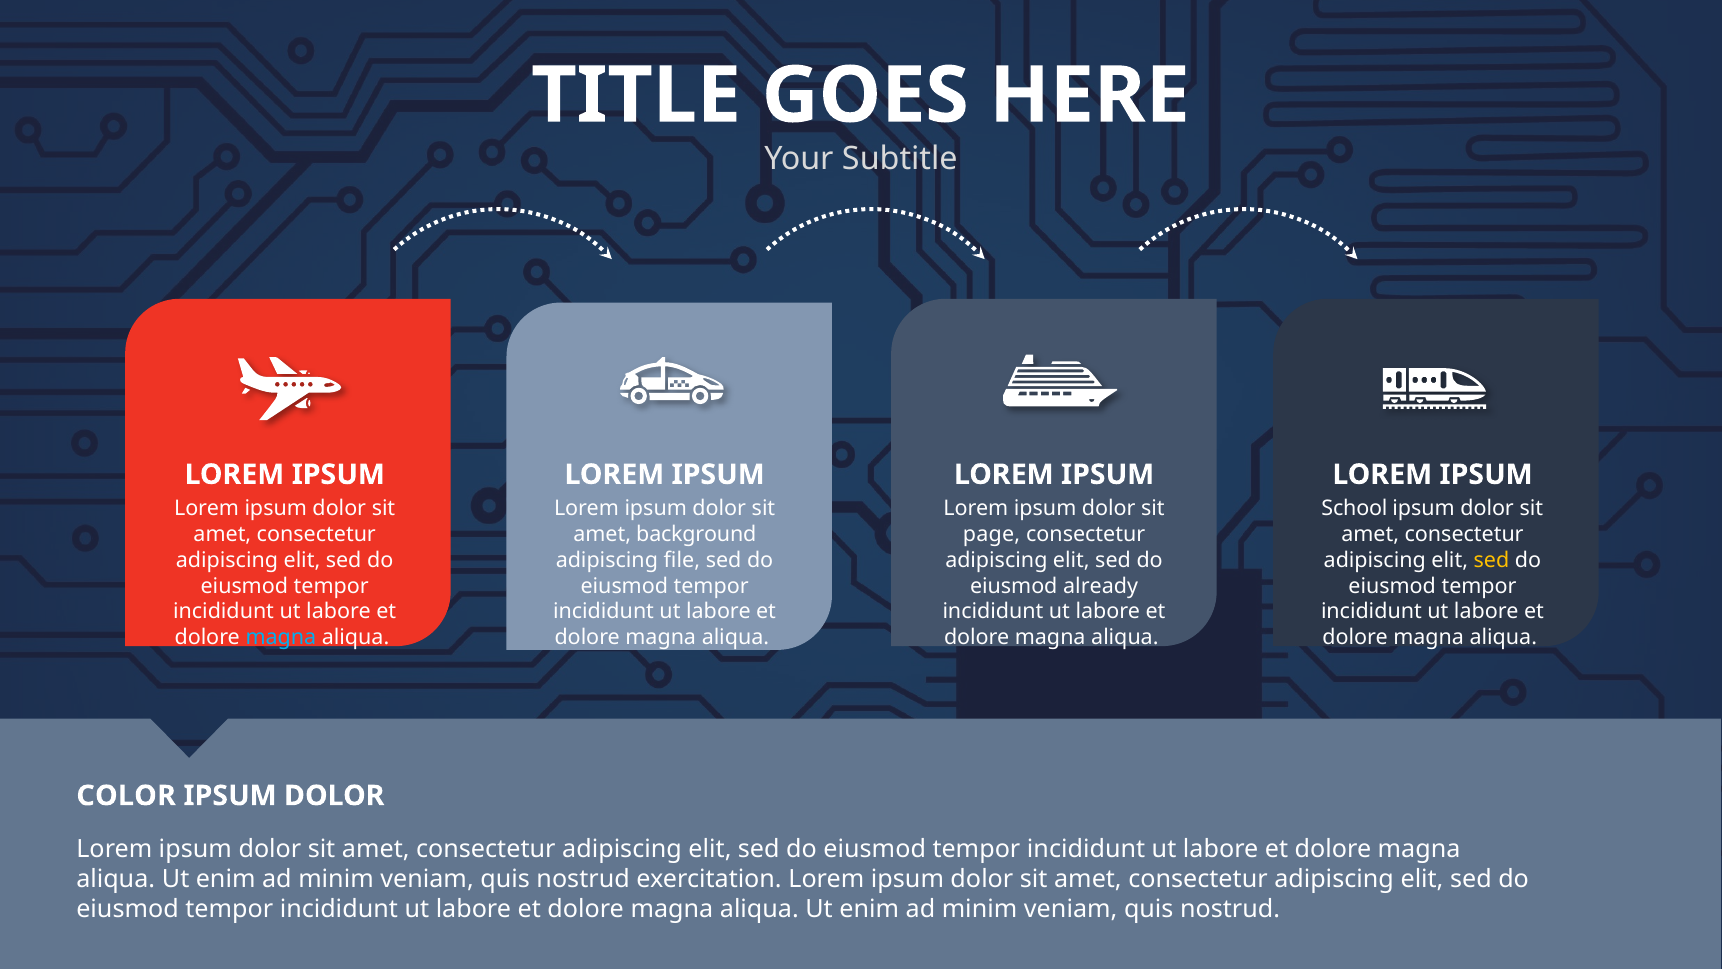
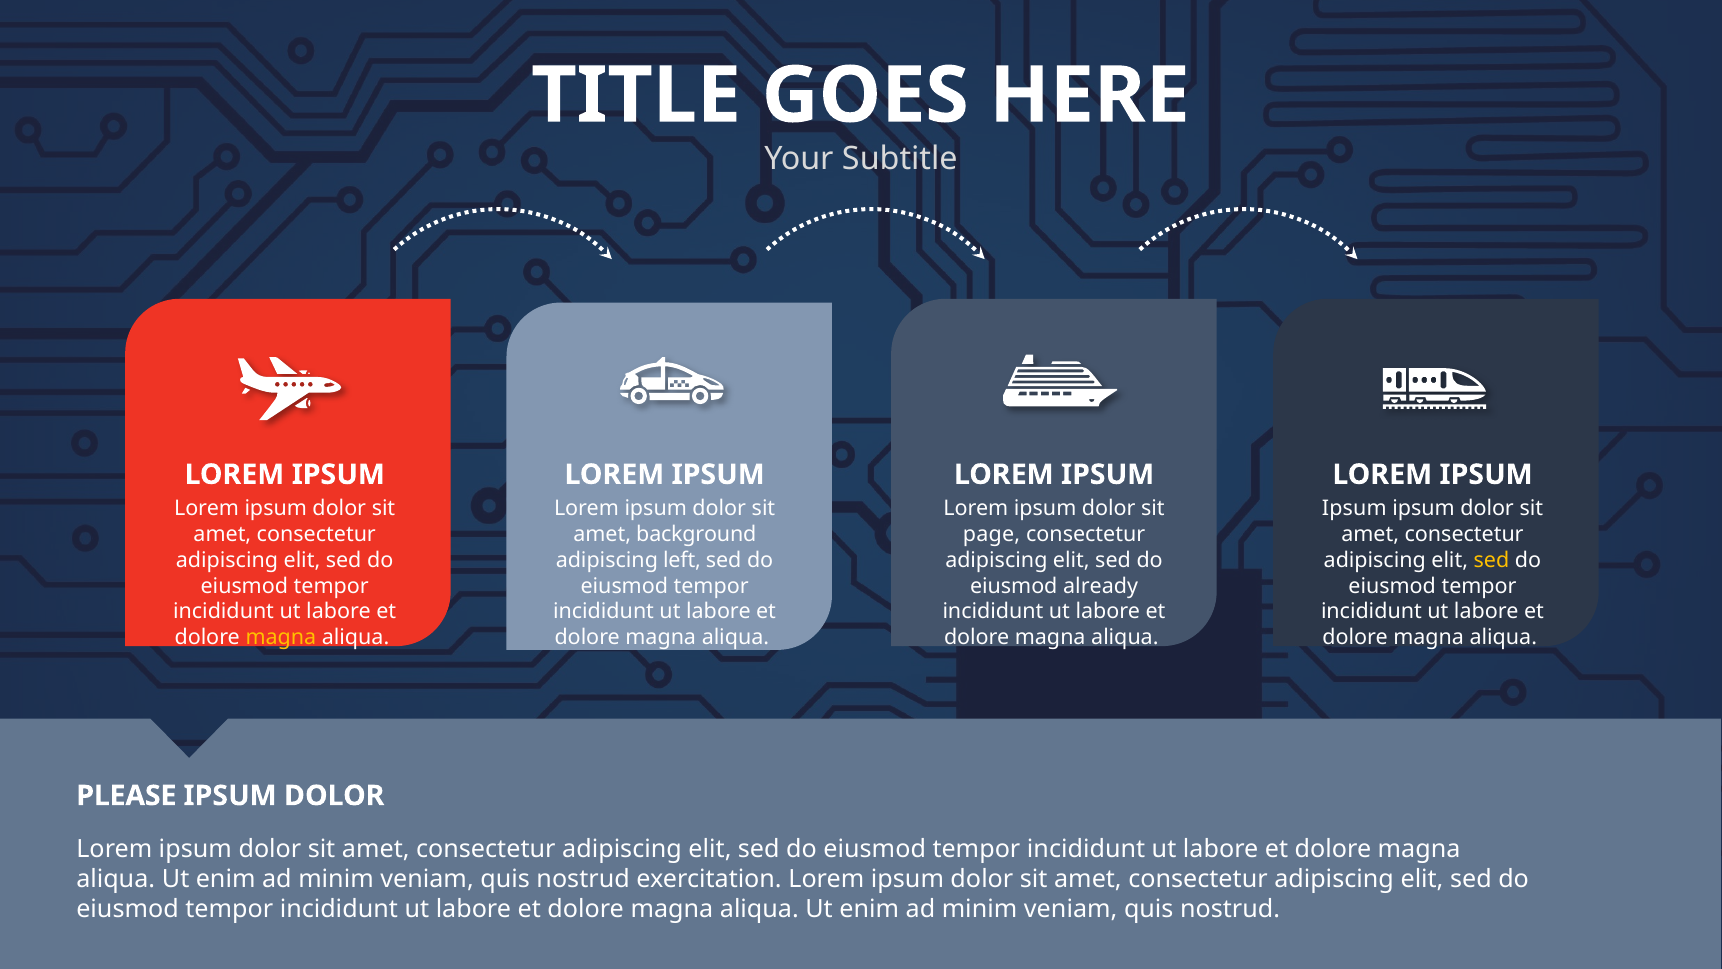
School: School -> Ipsum (1354, 508)
file: file -> left (682, 560)
magna colour: light blue -> yellow (281, 637)
COLOR: COLOR -> PLEASE (126, 795)
